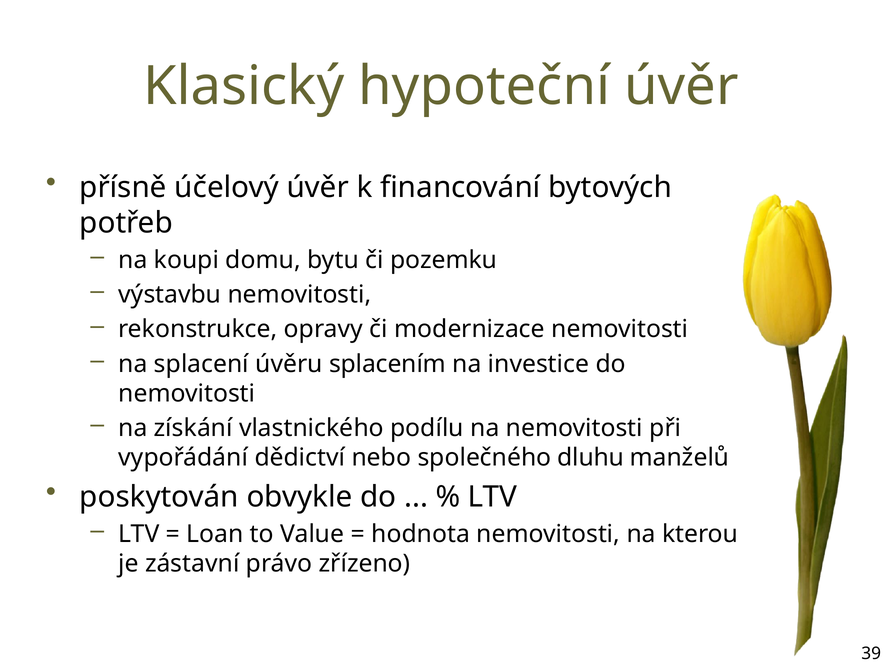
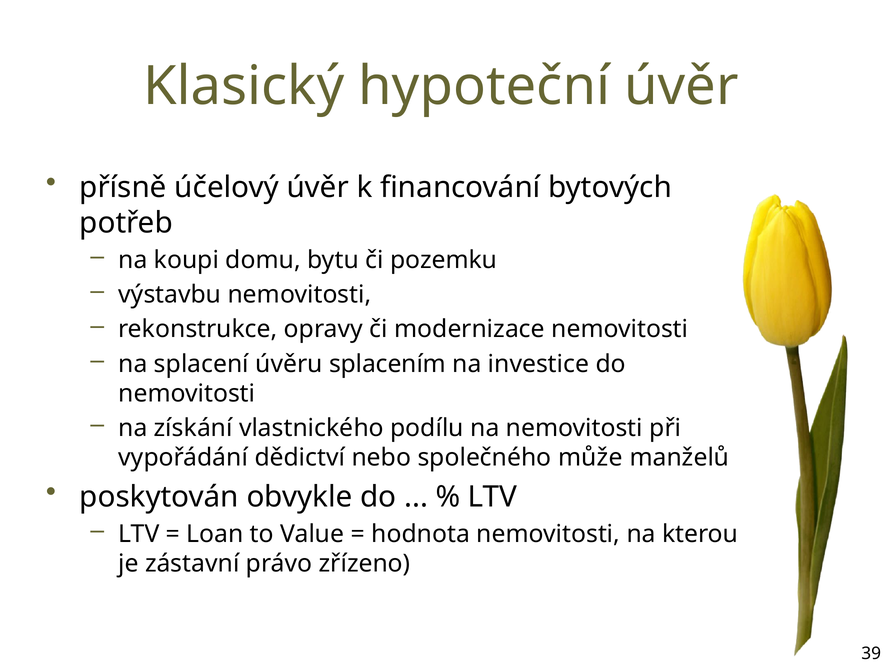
dluhu: dluhu -> může (590, 458)
